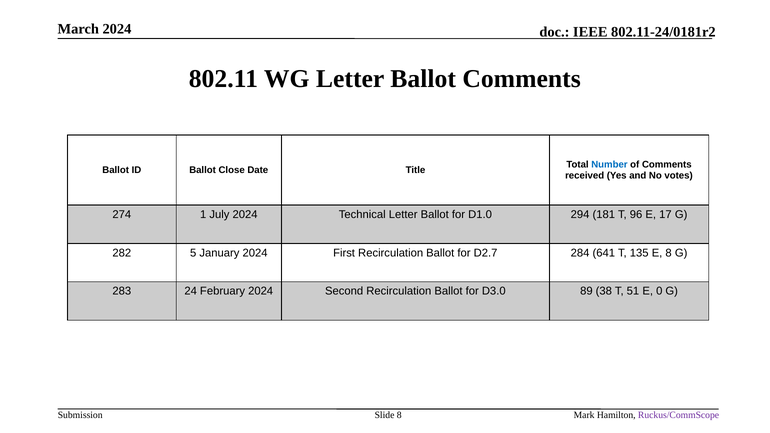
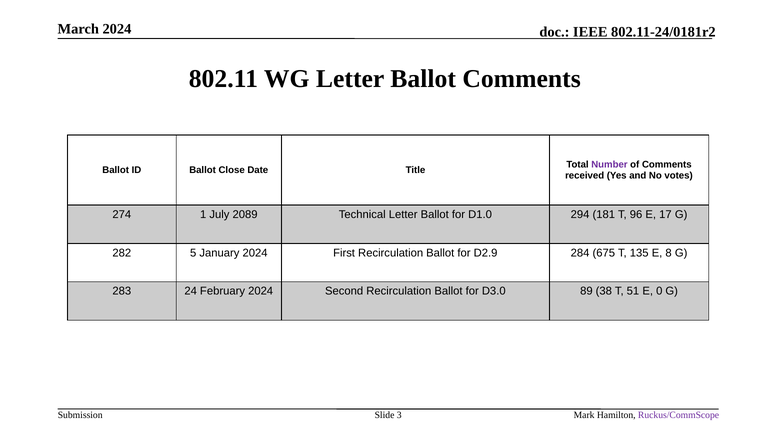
Number colour: blue -> purple (609, 165)
July 2024: 2024 -> 2089 (245, 214)
D2.7: D2.7 -> D2.9 (486, 253)
641: 641 -> 675 (604, 253)
Slide 8: 8 -> 3 (399, 415)
